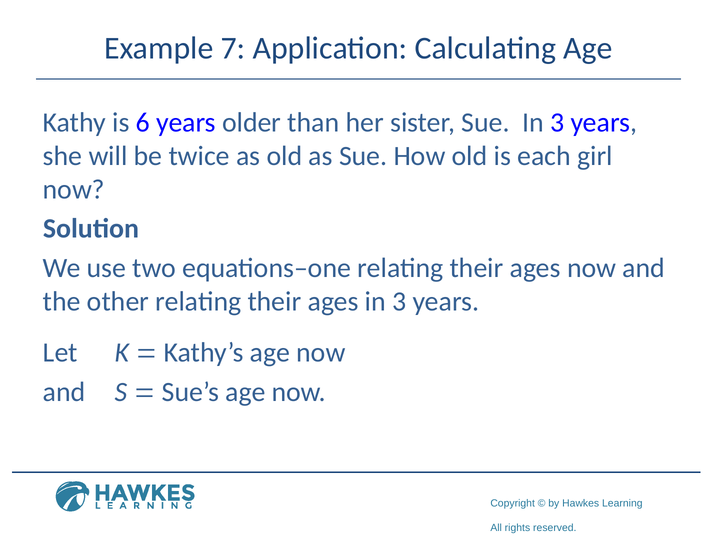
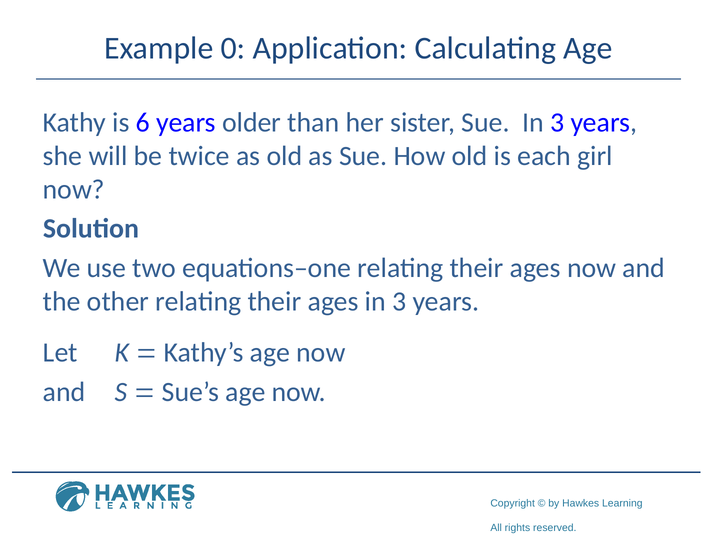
7: 7 -> 0 (233, 48)
